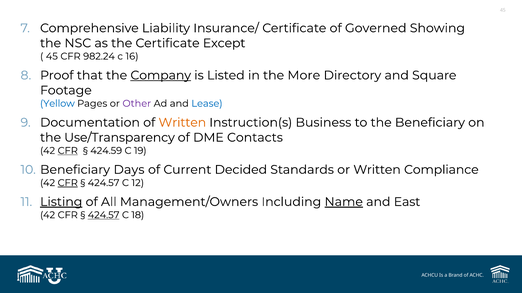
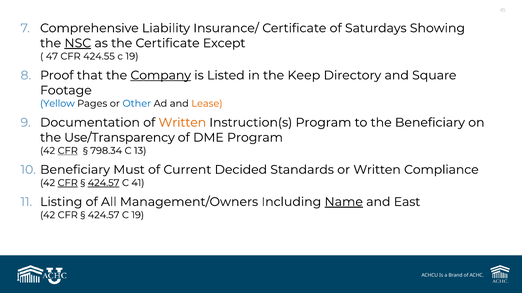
Governed: Governed -> Saturdays (376, 28)
NSC underline: none -> present (78, 43)
45: 45 -> 47 (52, 56)
982.24: 982.24 -> 424.55 (99, 56)
16: 16 -> 19 (132, 56)
More: More -> Keep (304, 75)
Other colour: purple -> blue (137, 104)
Lease colour: blue -> orange (207, 104)
Instruction(s Business: Business -> Program (323, 123)
DME Contacts: Contacts -> Program (255, 138)
424.59: 424.59 -> 798.34 (106, 151)
19: 19 -> 13 (140, 151)
Days: Days -> Must (129, 170)
424.57 underline: none -> present (104, 183)
12: 12 -> 41 (138, 183)
Listing underline: present -> none (61, 202)
424.57 underline: present -> none (104, 215)
18: 18 -> 19 (138, 215)
